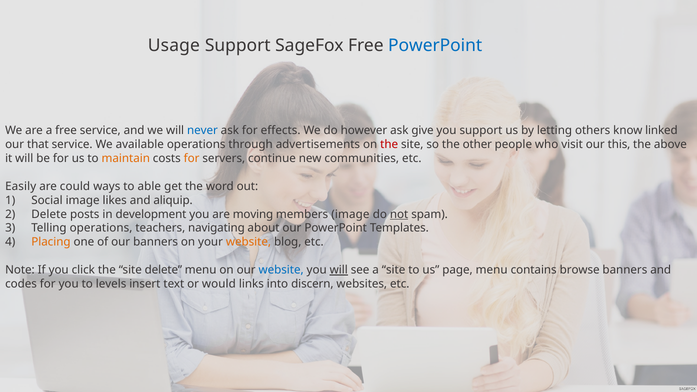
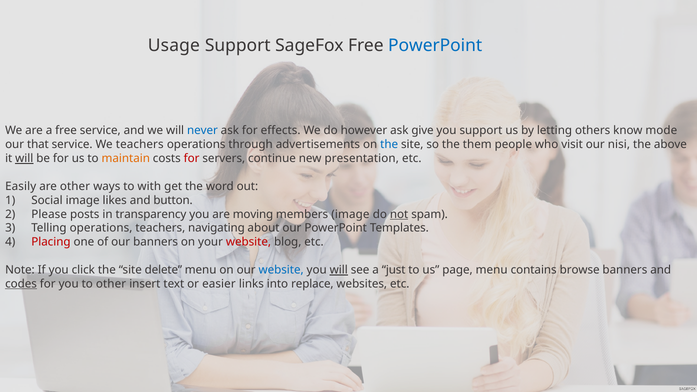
linked: linked -> mode (661, 131)
We available: available -> teachers (140, 145)
the colour: red -> blue (389, 145)
other: other -> them (477, 145)
this: this -> nisi (619, 145)
will underline: none -> present (24, 159)
for colour: orange -> red (192, 159)
communities: communities -> presentation (362, 159)
are could: could -> other (75, 186)
able: able -> with (149, 186)
aliquip: aliquip -> button (173, 200)
Delete: Delete -> Please (49, 214)
development: development -> transparency (151, 214)
Placing colour: orange -> red (51, 242)
website colour: orange -> red (248, 242)
a site: site -> just (394, 270)
codes underline: none -> present (21, 284)
to levels: levels -> other (111, 284)
would: would -> easier (219, 284)
discern: discern -> replace (312, 284)
